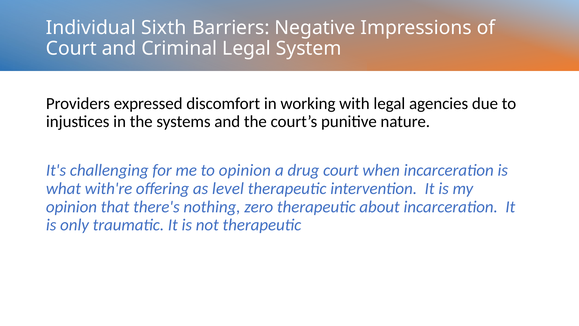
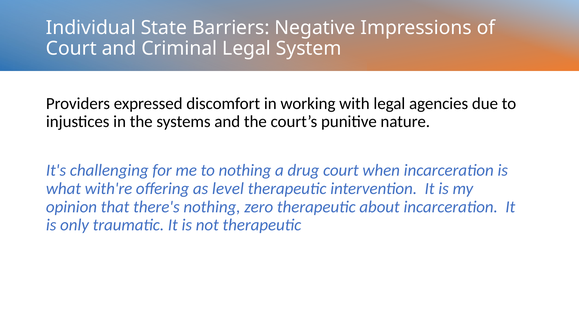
Sixth: Sixth -> State (164, 28)
to opinion: opinion -> nothing (245, 170)
